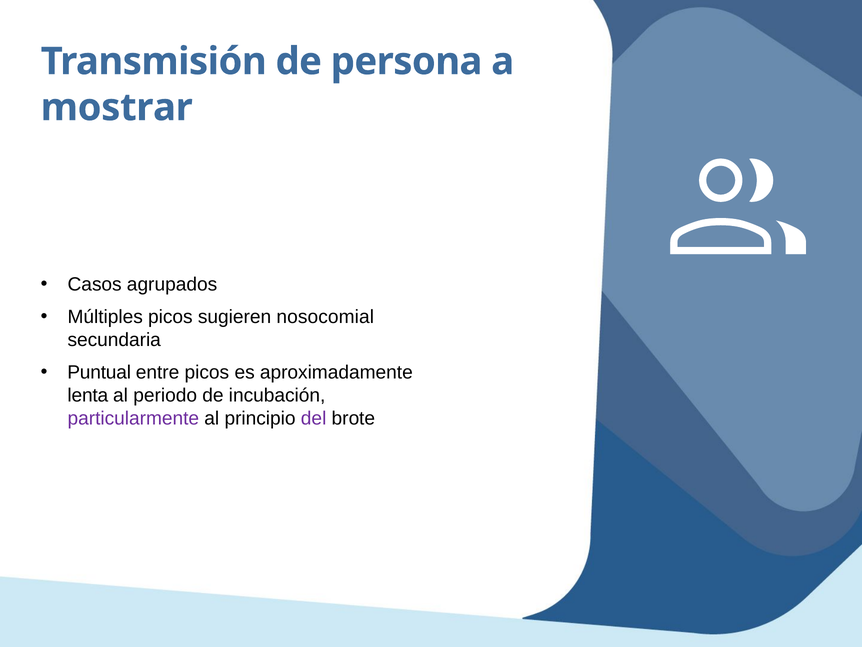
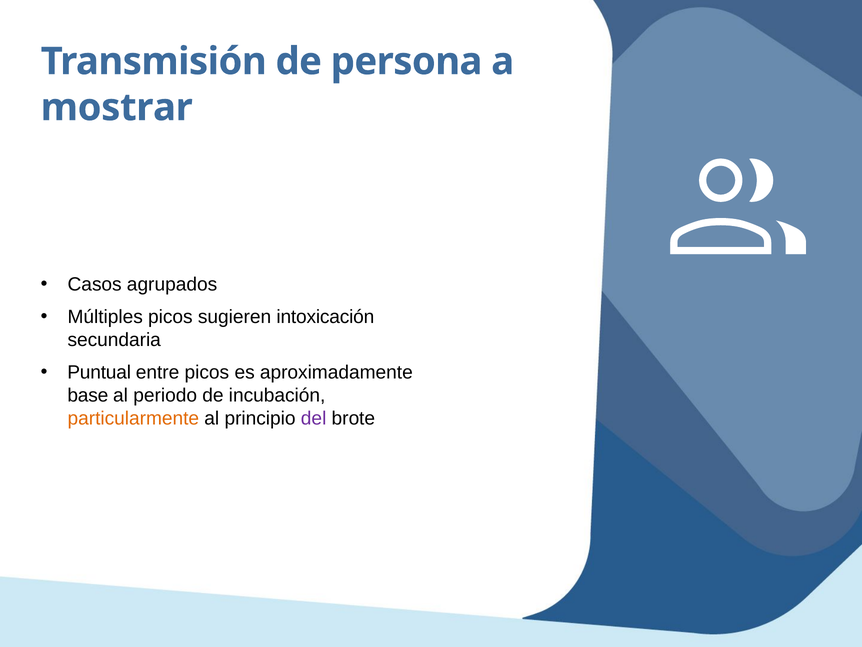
nosocomial: nosocomial -> intoxicación (325, 317)
lenta: lenta -> base (88, 395)
particularmente colour: purple -> orange (133, 418)
